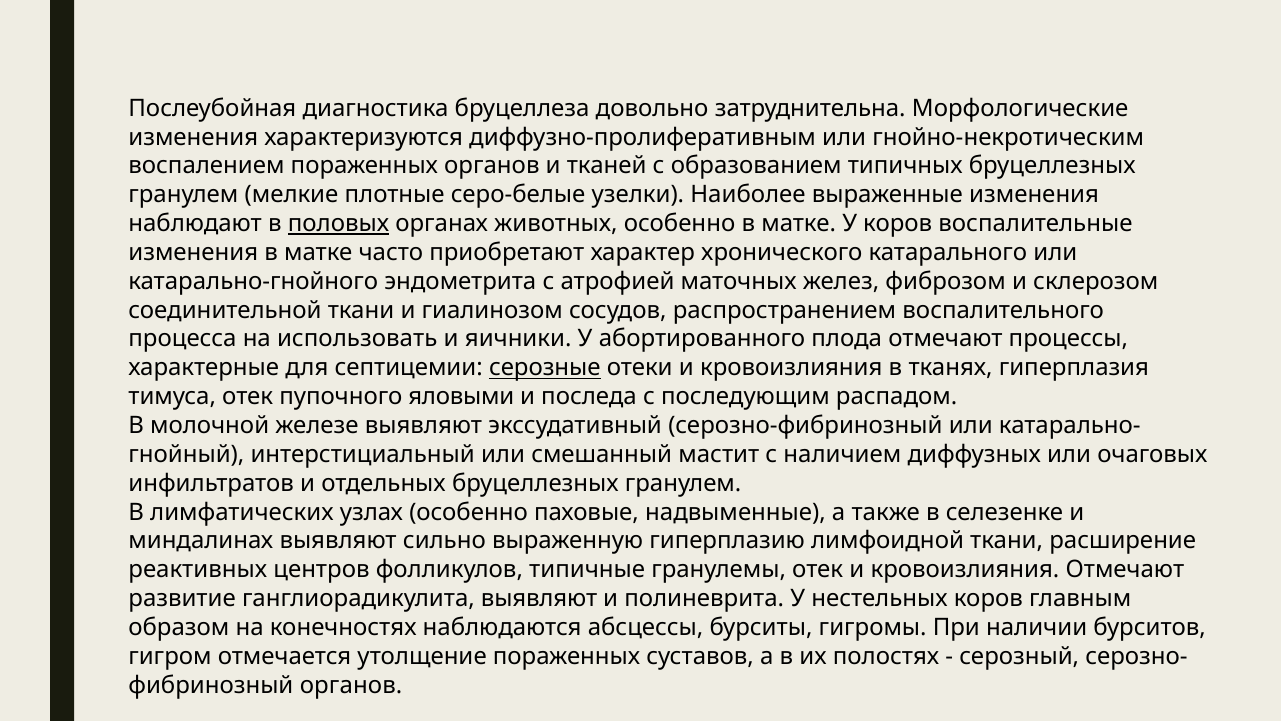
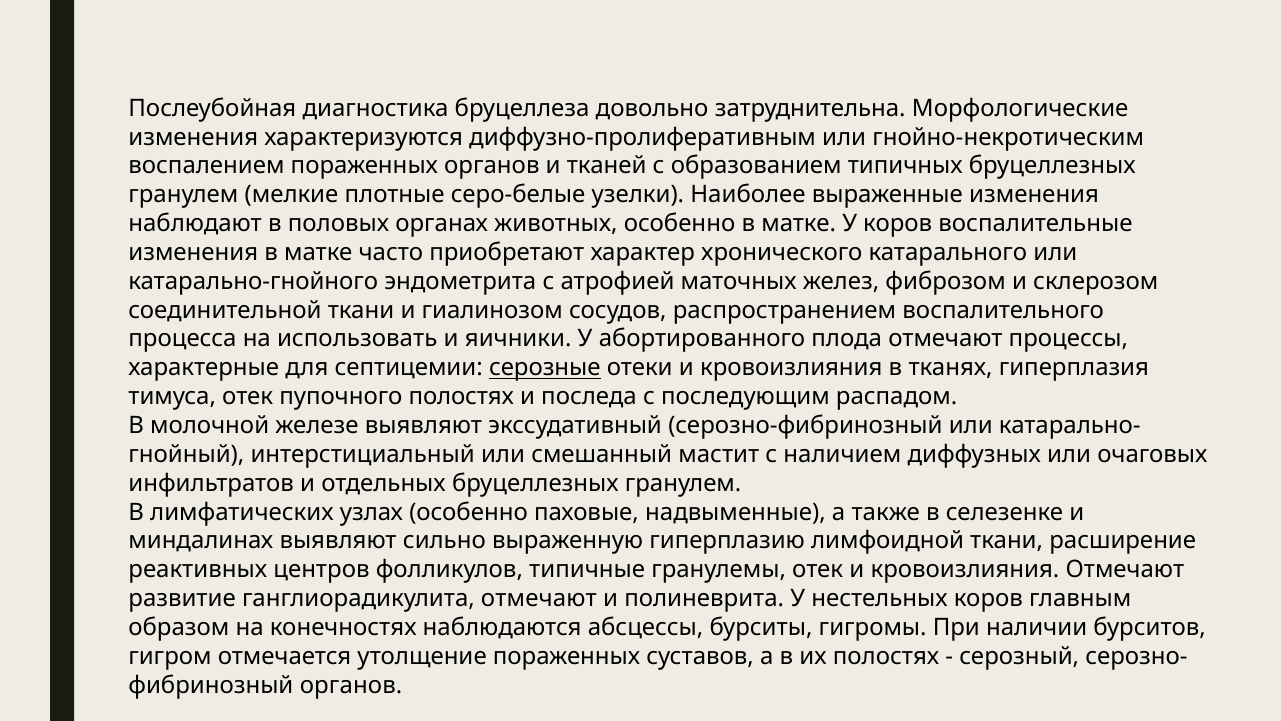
половых underline: present -> none (338, 224)
пупочного яловыми: яловыми -> полостях (461, 396)
ганглиорадикулита выявляют: выявляют -> отмечают (539, 598)
